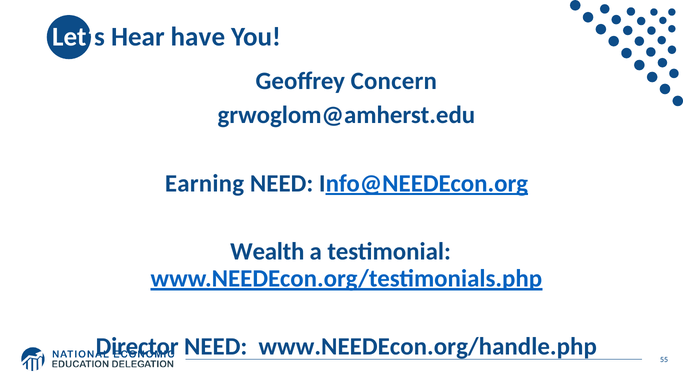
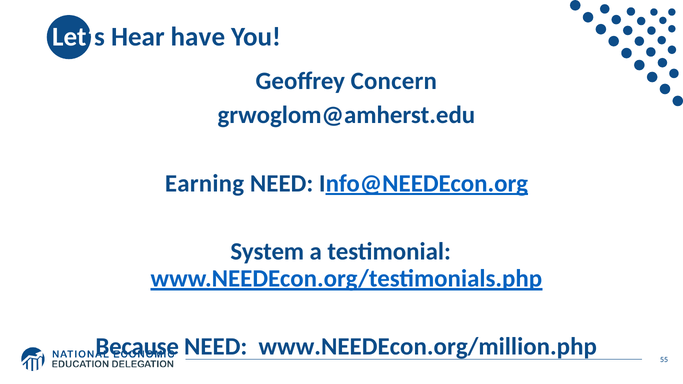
Wealth: Wealth -> System (267, 252)
Director: Director -> Because (137, 347)
www.NEEDEcon.org/handle.php: www.NEEDEcon.org/handle.php -> www.NEEDEcon.org/million.php (428, 347)
